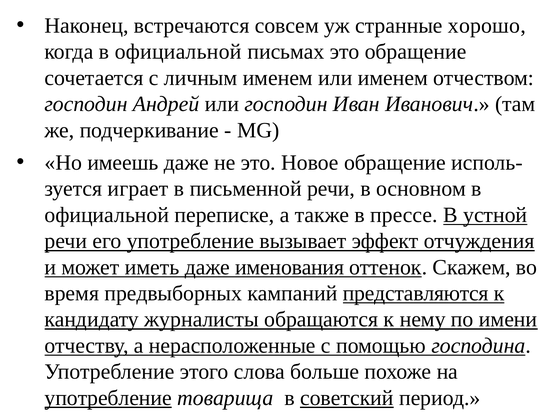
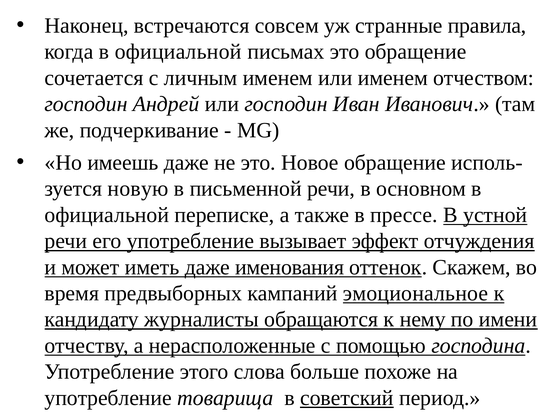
хорошо: хорошо -> правила (487, 26)
играет: играет -> новую (138, 189)
представляются: представляются -> эмоциональное (415, 293)
употребление underline: present -> none (108, 398)
